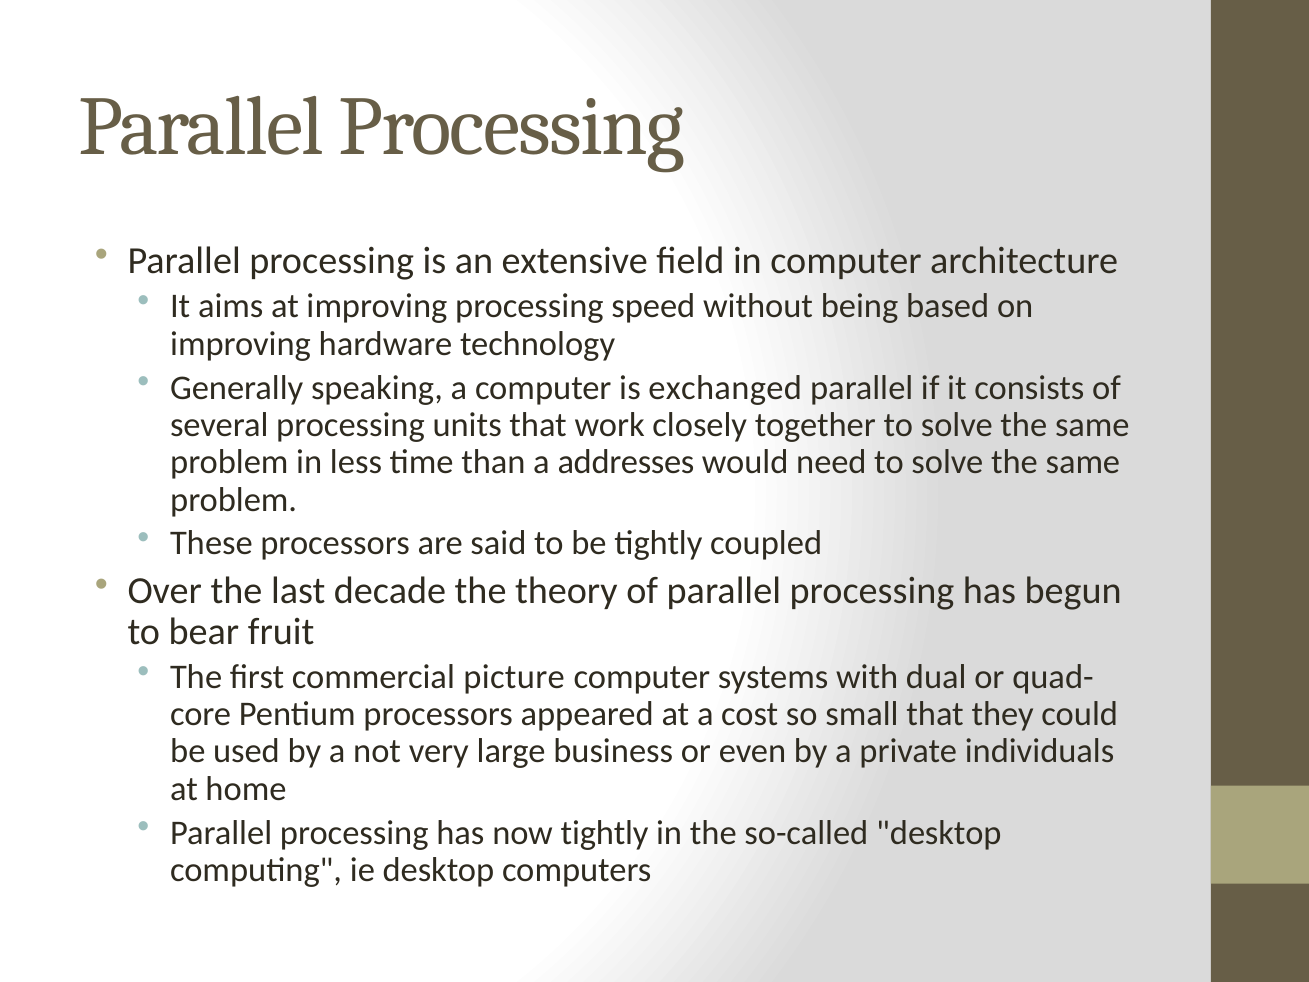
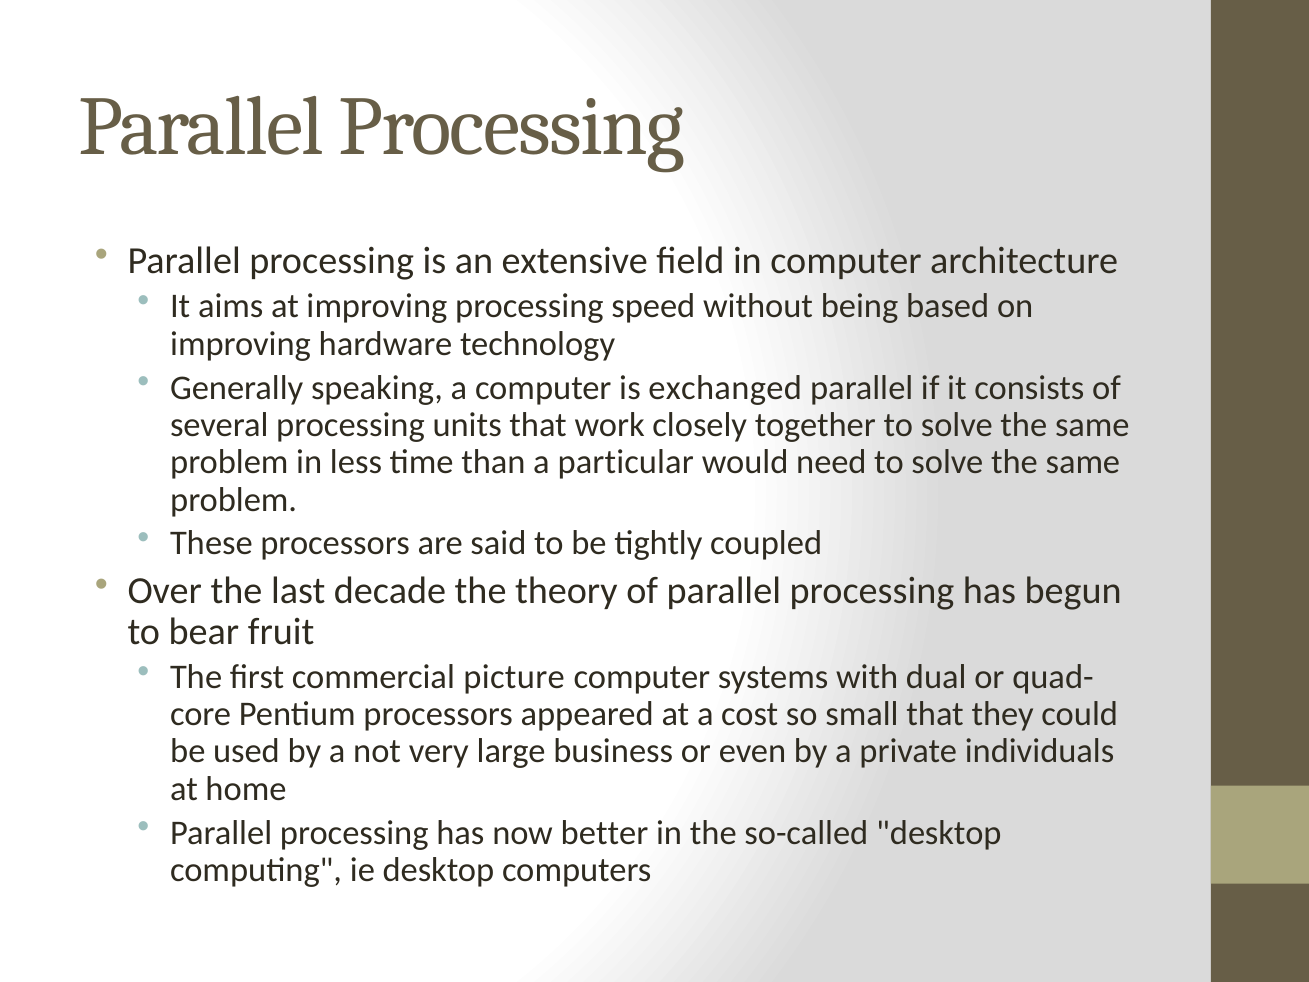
addresses: addresses -> particular (626, 462)
now tightly: tightly -> better (605, 832)
